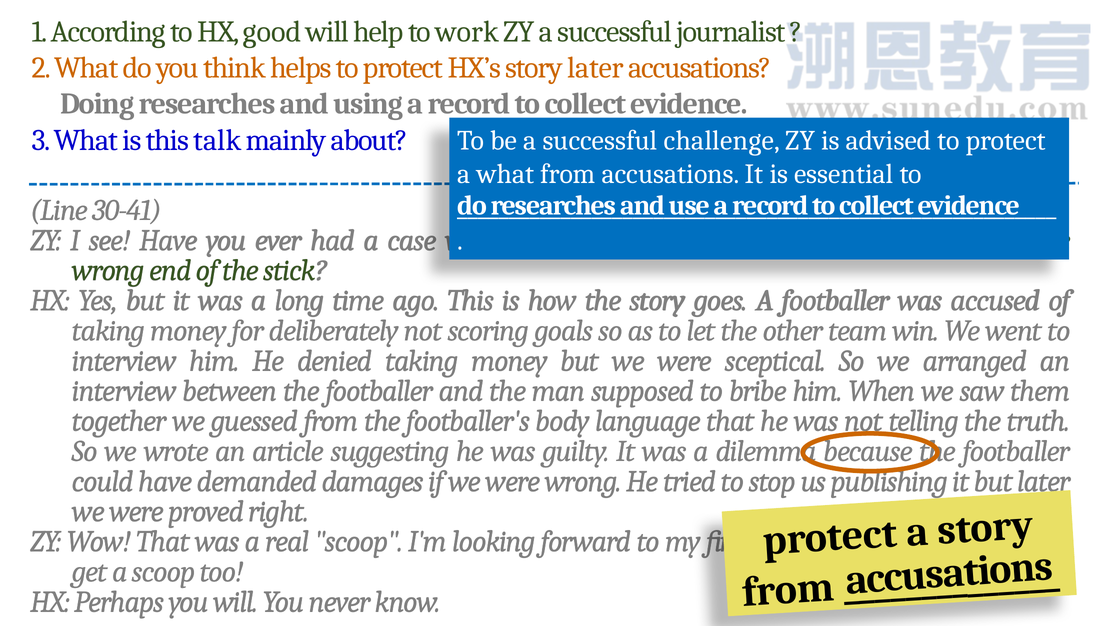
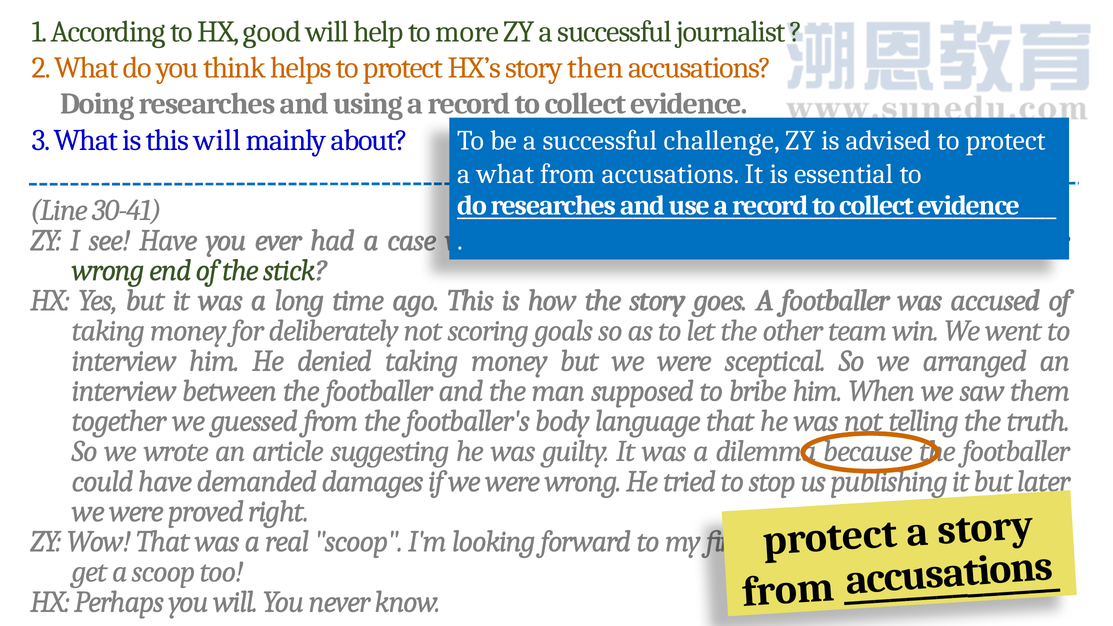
work: work -> more (467, 32)
story later: later -> then (595, 68)
this talk: talk -> will (217, 140)
